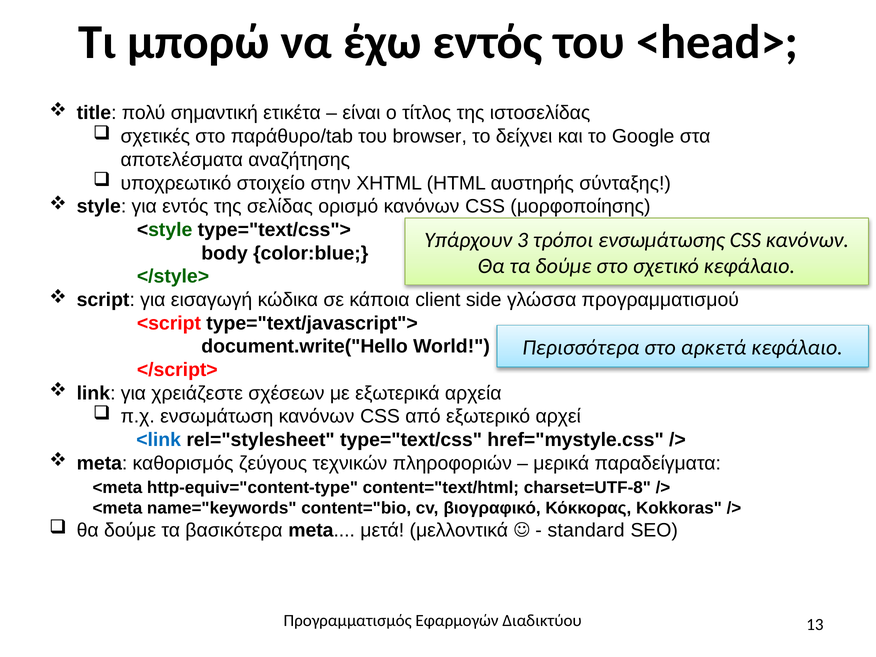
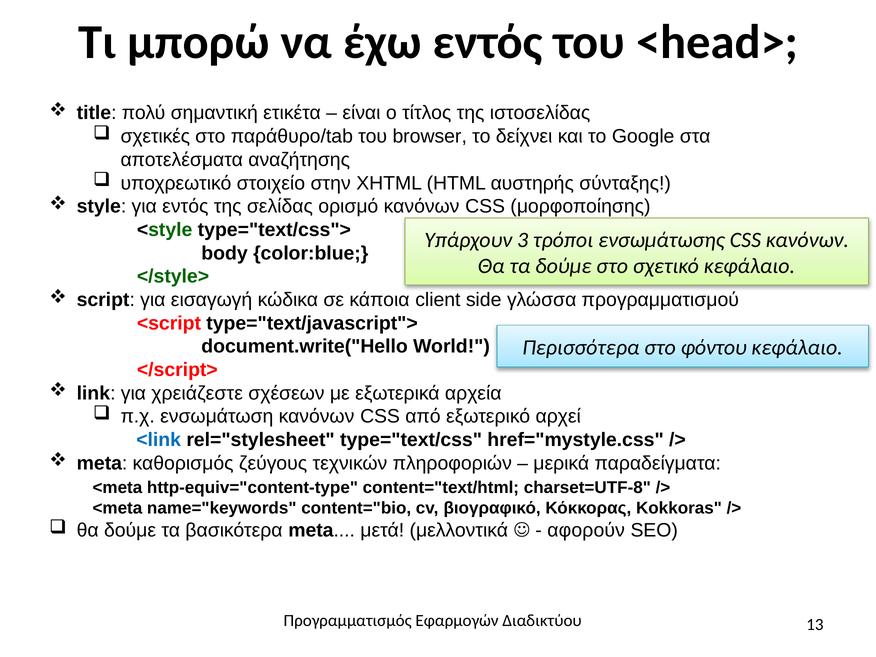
αρκετά: αρκετά -> φόντου (714, 348)
standard: standard -> αφορούν (586, 530)
